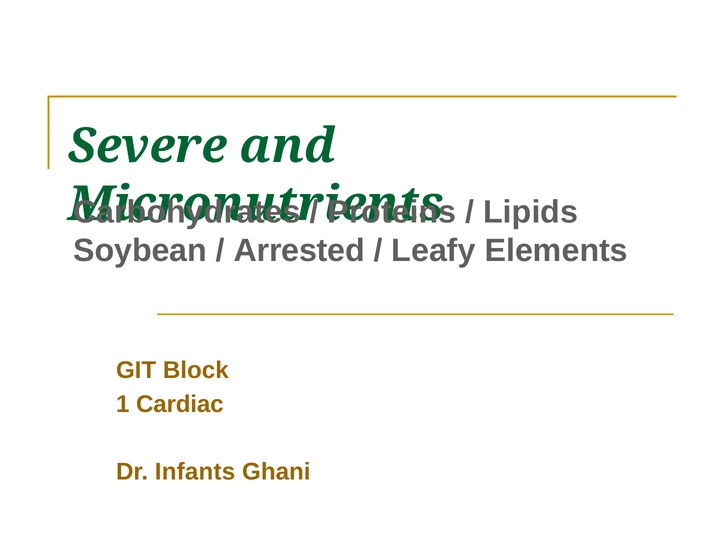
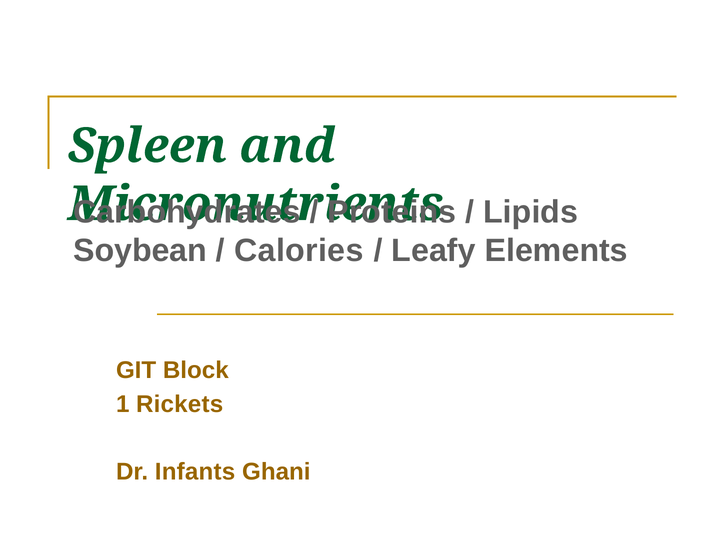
Severe: Severe -> Spleen (147, 146)
Arrested: Arrested -> Calories (299, 251)
Cardiac: Cardiac -> Rickets (180, 404)
